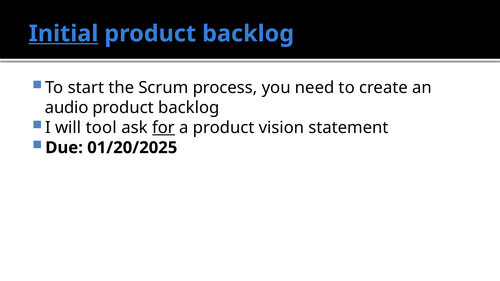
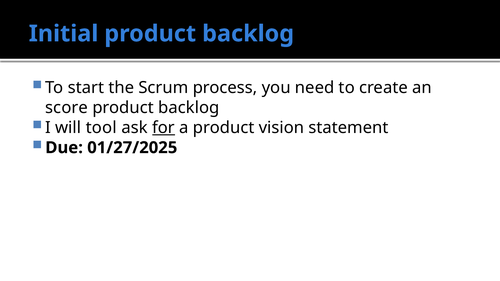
Initial underline: present -> none (64, 34)
audio: audio -> score (67, 108)
01/20/2025: 01/20/2025 -> 01/27/2025 (132, 148)
